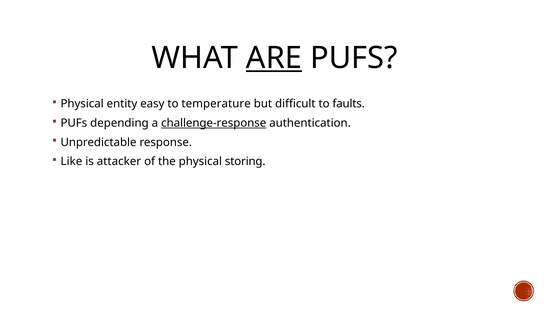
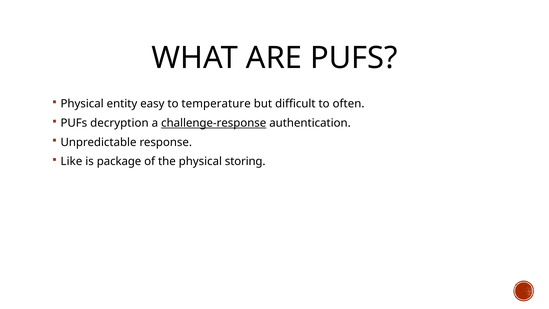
ARE underline: present -> none (274, 58)
faults: faults -> often (349, 104)
depending: depending -> decryption (119, 123)
attacker: attacker -> package (119, 161)
